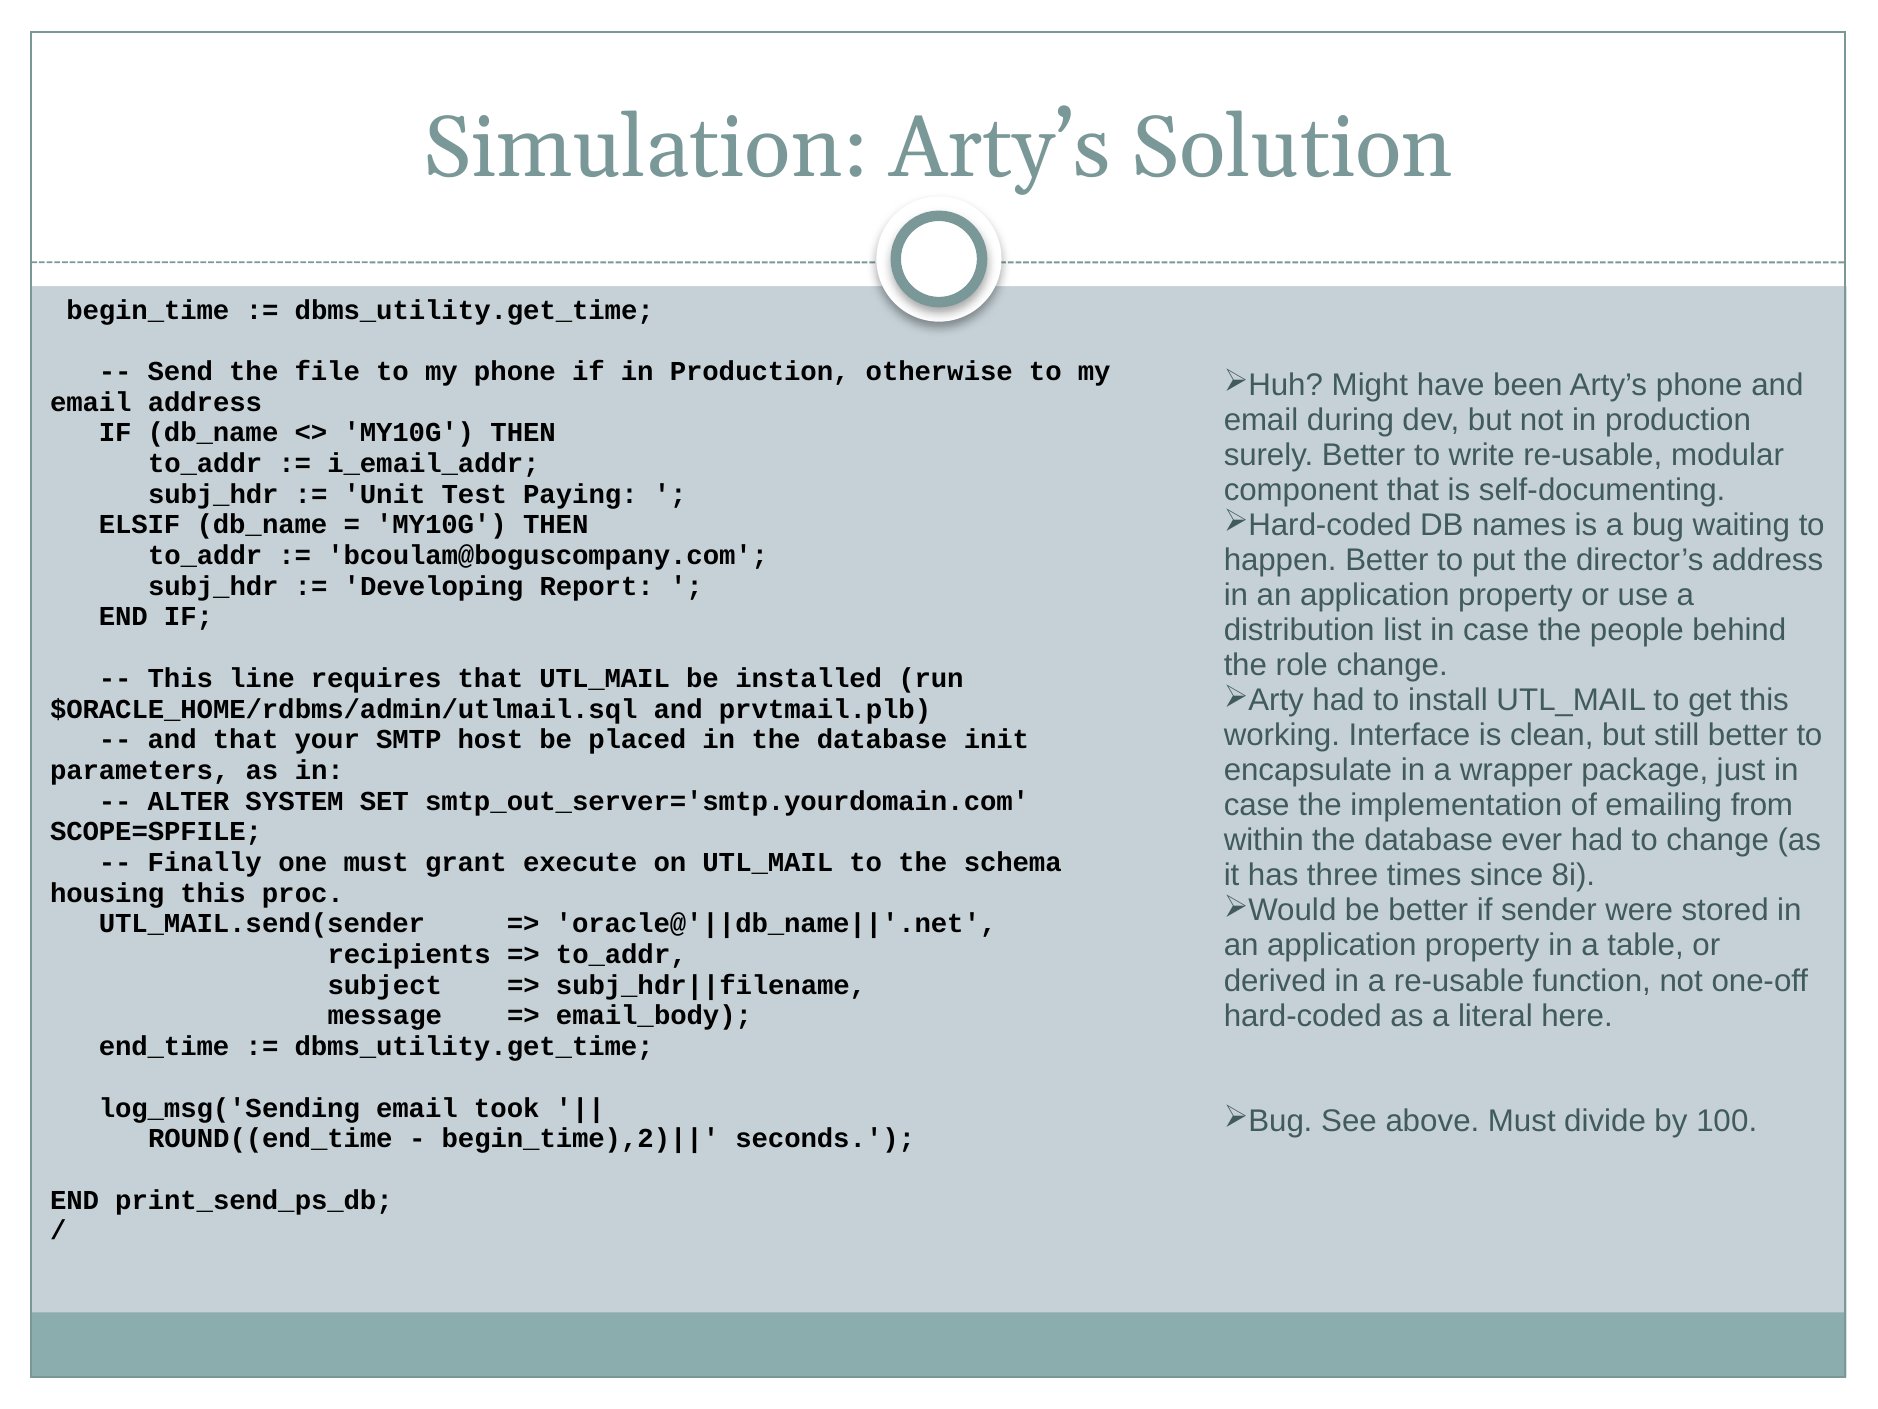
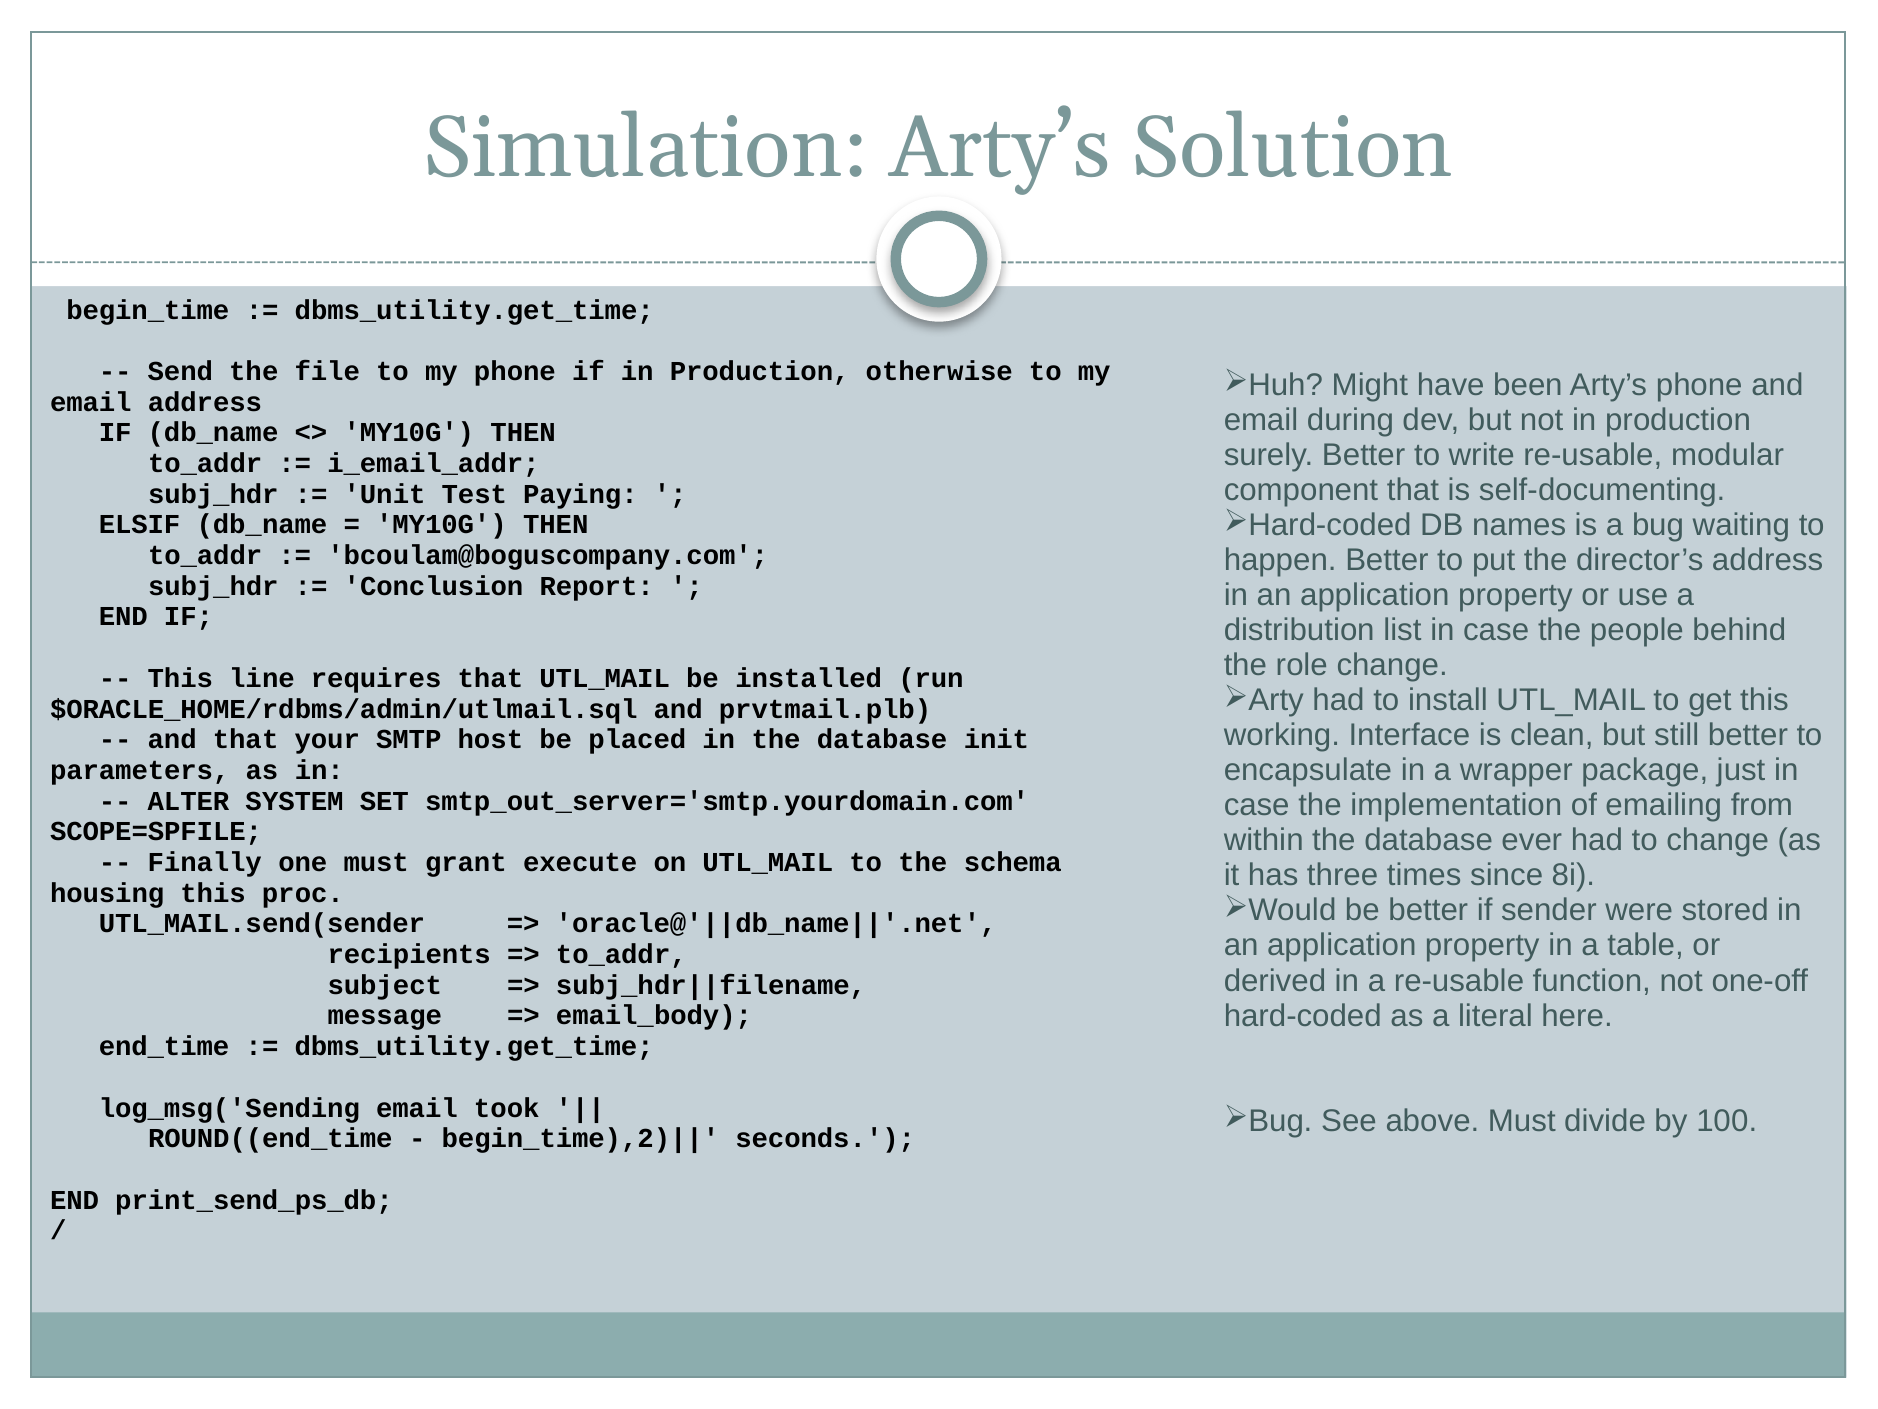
Developing: Developing -> Conclusion (434, 586)
